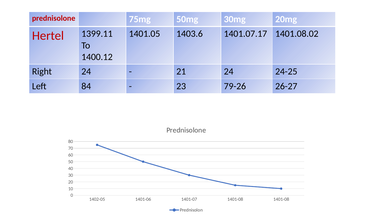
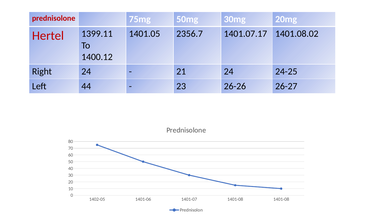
1403.6: 1403.6 -> 2356.7 (190, 34)
84: 84 -> 44 (86, 86)
79-26: 79-26 -> 26-26 (235, 86)
